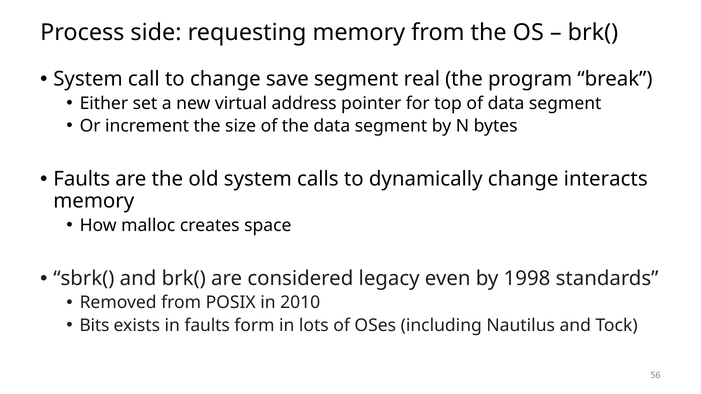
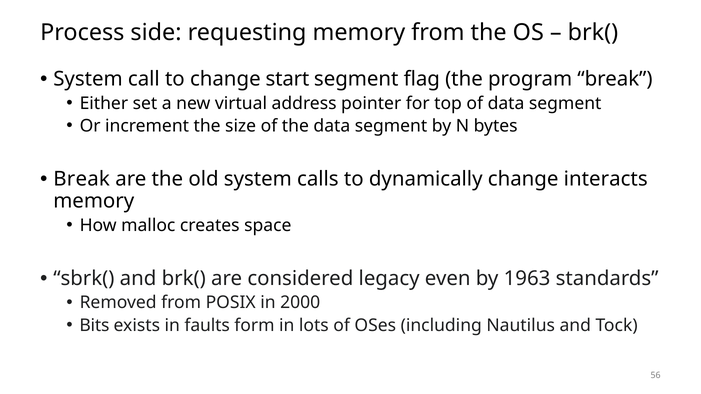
save: save -> start (287, 79)
real: real -> flag (422, 79)
Faults: Faults -> Break (82, 179)
1998: 1998 -> 1963 (527, 279)
2010: 2010 -> 2000 (300, 303)
